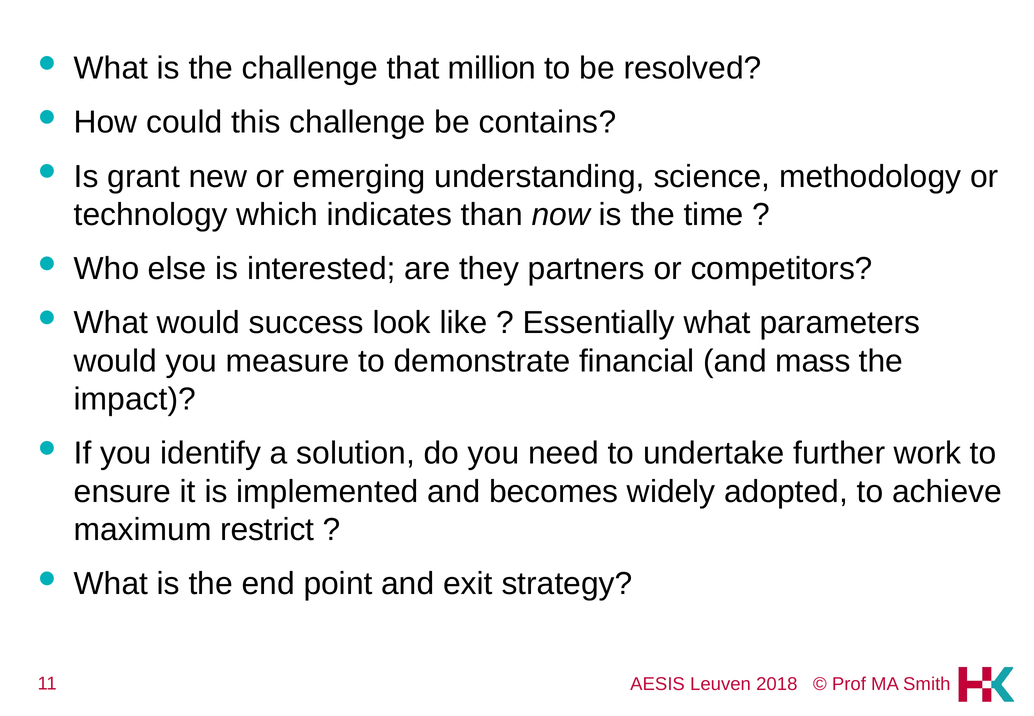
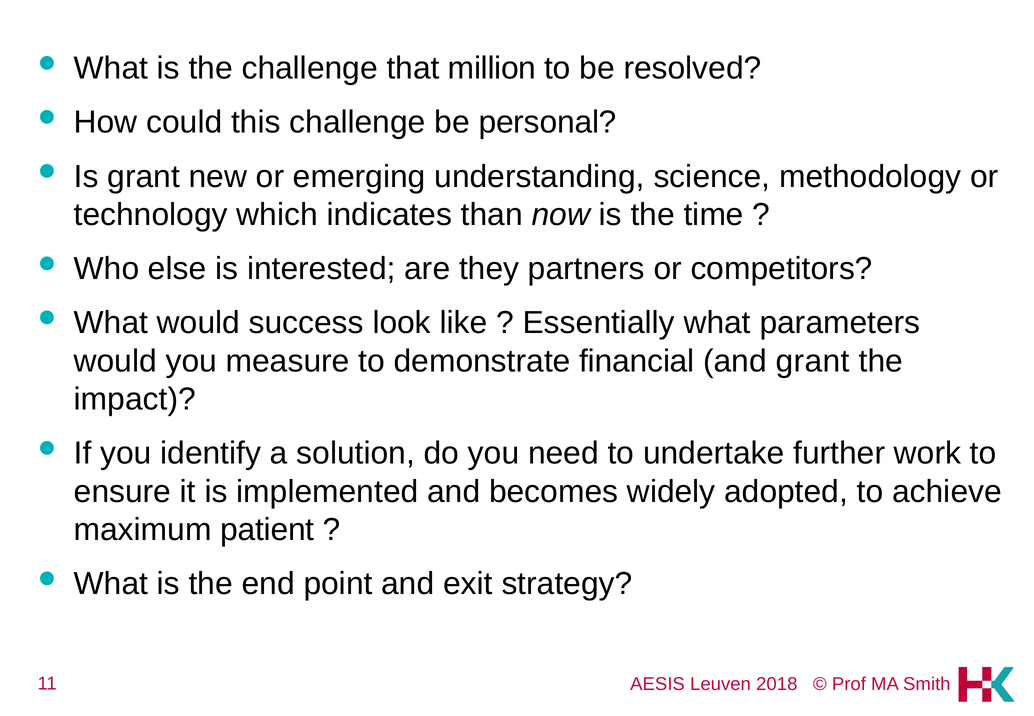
contains: contains -> personal (548, 122)
and mass: mass -> grant (813, 361)
restrict: restrict -> patient (267, 530)
